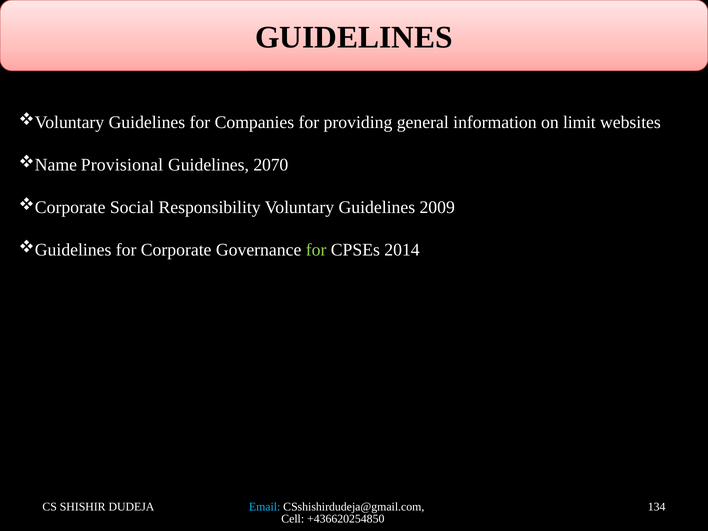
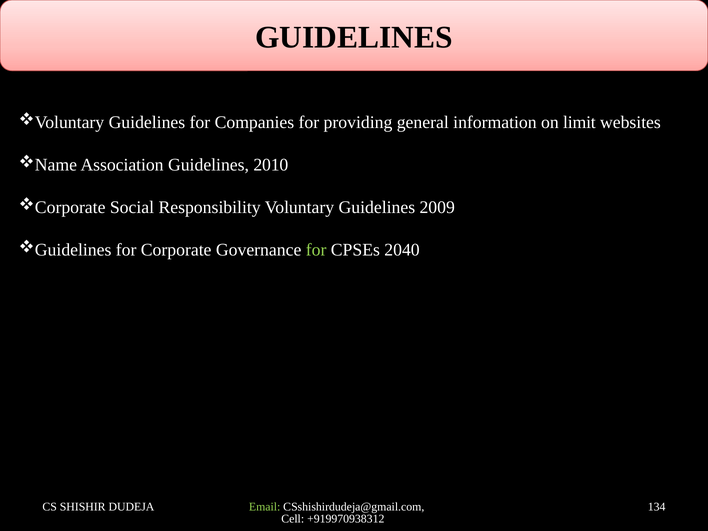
Provisional: Provisional -> Association (122, 165)
2070: 2070 -> 2010 (271, 165)
2014: 2014 -> 2040 (402, 250)
Email colour: light blue -> light green (265, 507)
+436620254850: +436620254850 -> +919970938312 (346, 519)
